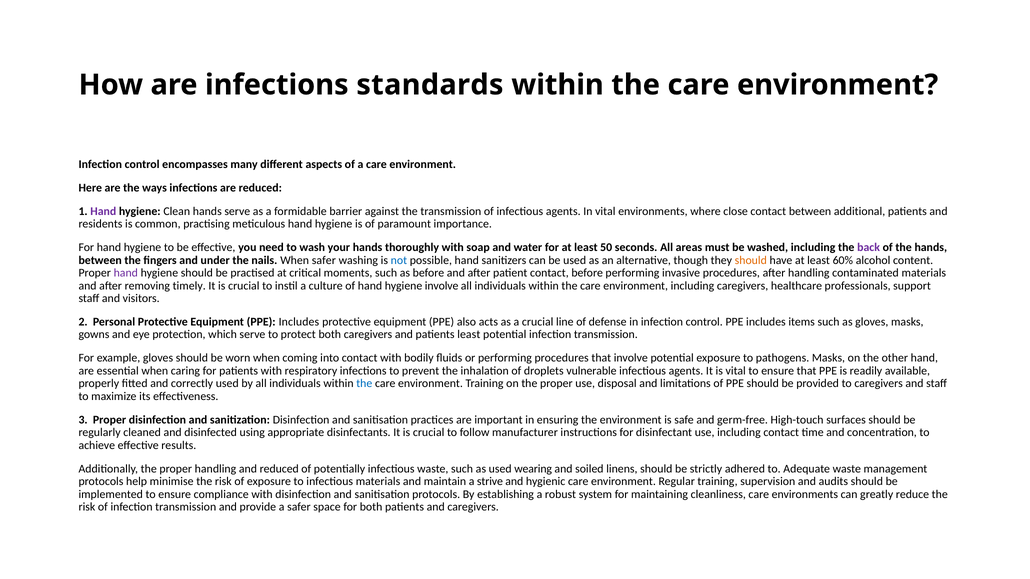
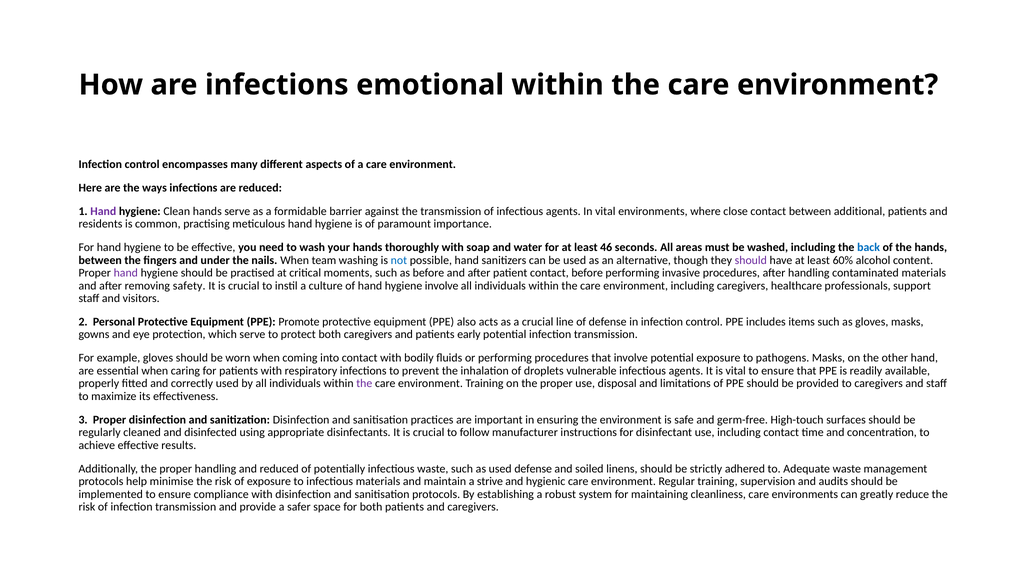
standards: standards -> emotional (430, 85)
50: 50 -> 46 (606, 248)
back colour: purple -> blue (869, 248)
When safer: safer -> team (324, 260)
should colour: orange -> purple (751, 260)
timely: timely -> safety (189, 286)
Equipment PPE Includes: Includes -> Promote (299, 322)
patients least: least -> early (469, 335)
the colour: blue -> purple (364, 384)
used wearing: wearing -> defense (533, 469)
